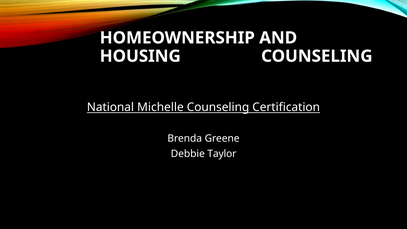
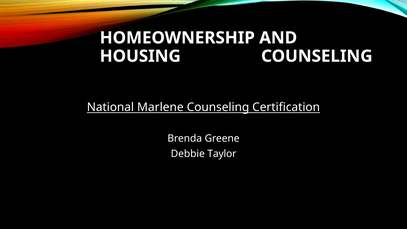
Michelle: Michelle -> Marlene (160, 107)
